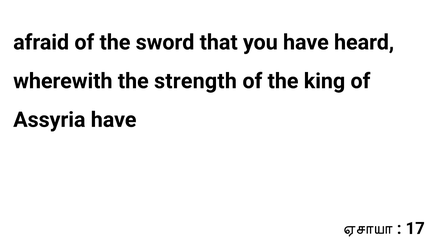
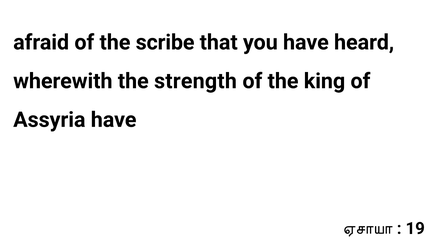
sword: sword -> scribe (165, 42)
17: 17 -> 19 (415, 228)
